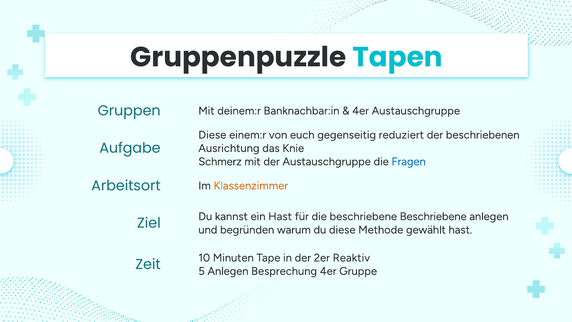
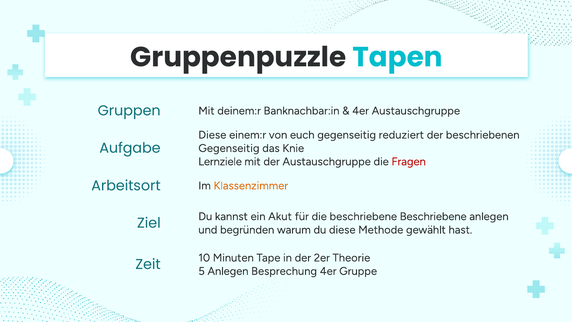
Ausrichtung: Ausrichtung -> Gegenseitig (229, 148)
Schmerz: Schmerz -> Lernziele (220, 161)
Fragen colour: blue -> red (409, 161)
ein Hast: Hast -> Akut (280, 216)
Reaktiv: Reaktiv -> Theorie (351, 258)
